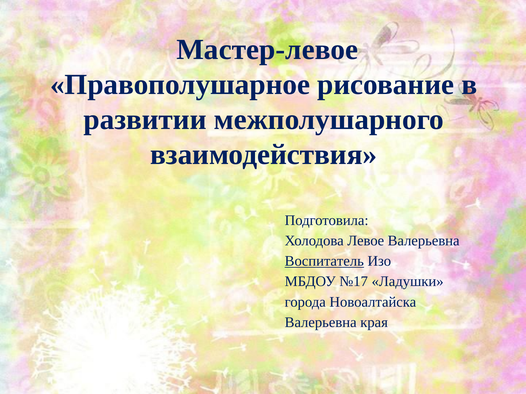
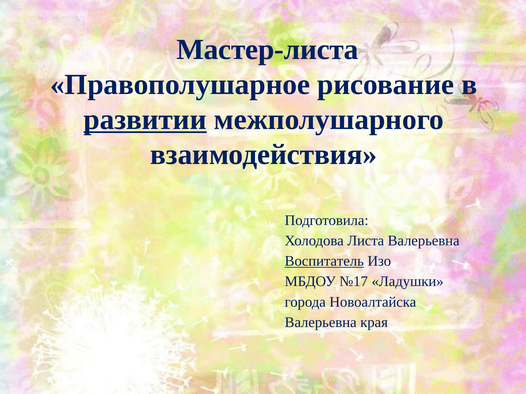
Мастер-левое: Мастер-левое -> Мастер-листа (267, 50)
развитии underline: none -> present (145, 120)
Левое: Левое -> Листа (366, 241)
